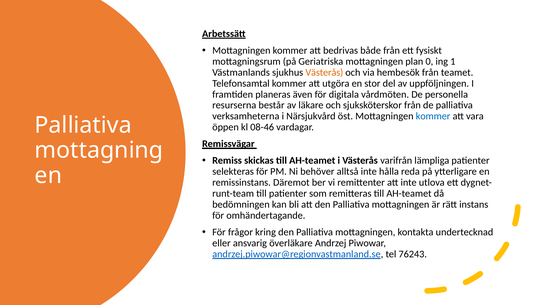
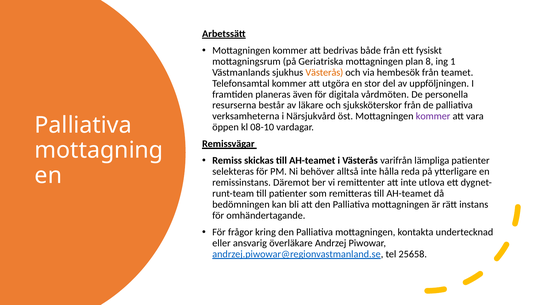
0: 0 -> 8 (429, 61)
kommer colour: blue -> purple (433, 116)
08-46: 08-46 -> 08-10 (262, 127)
76243: 76243 -> 25658 (413, 255)
